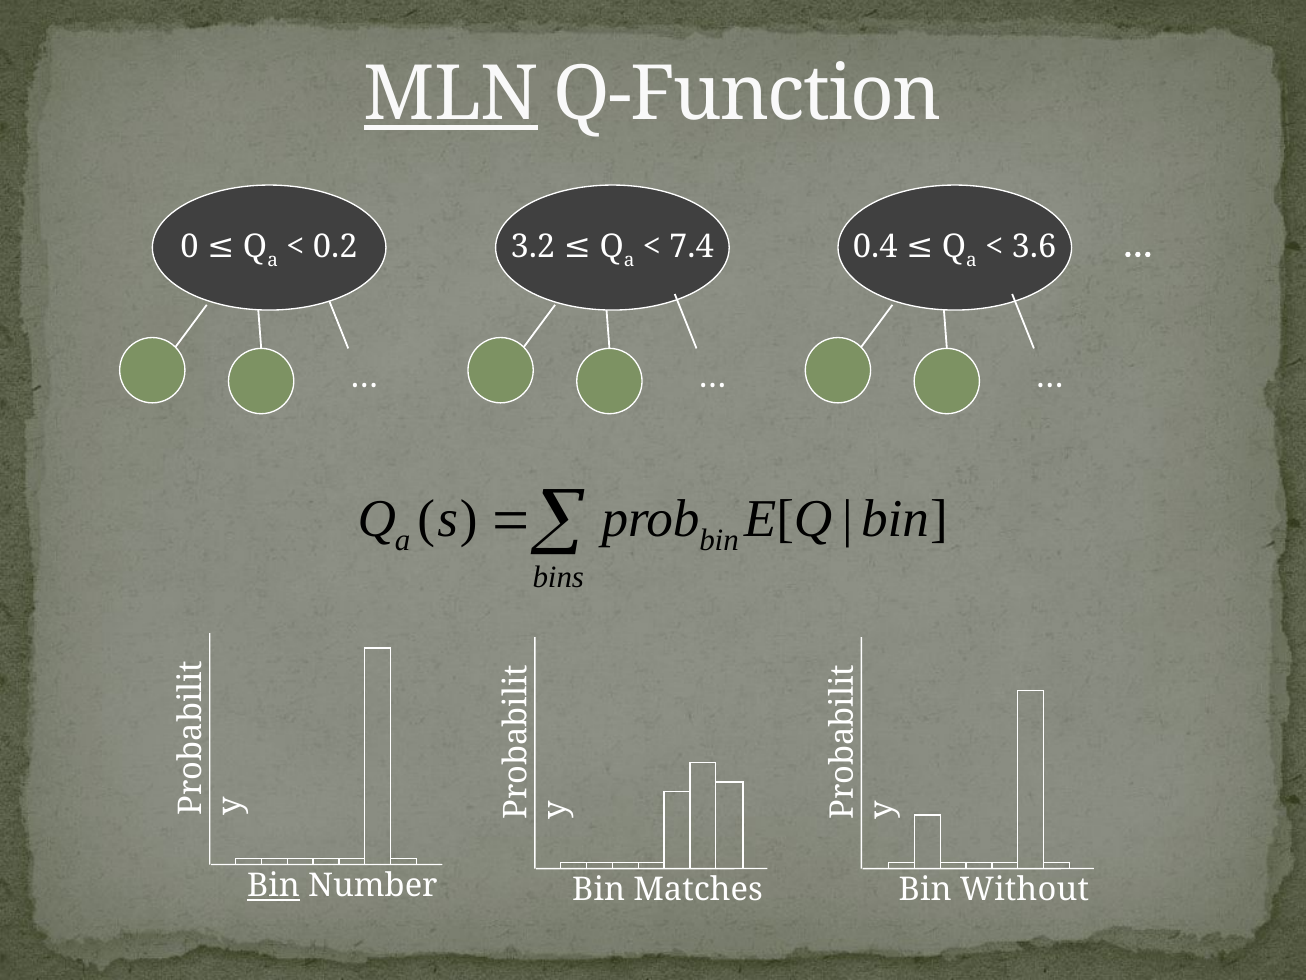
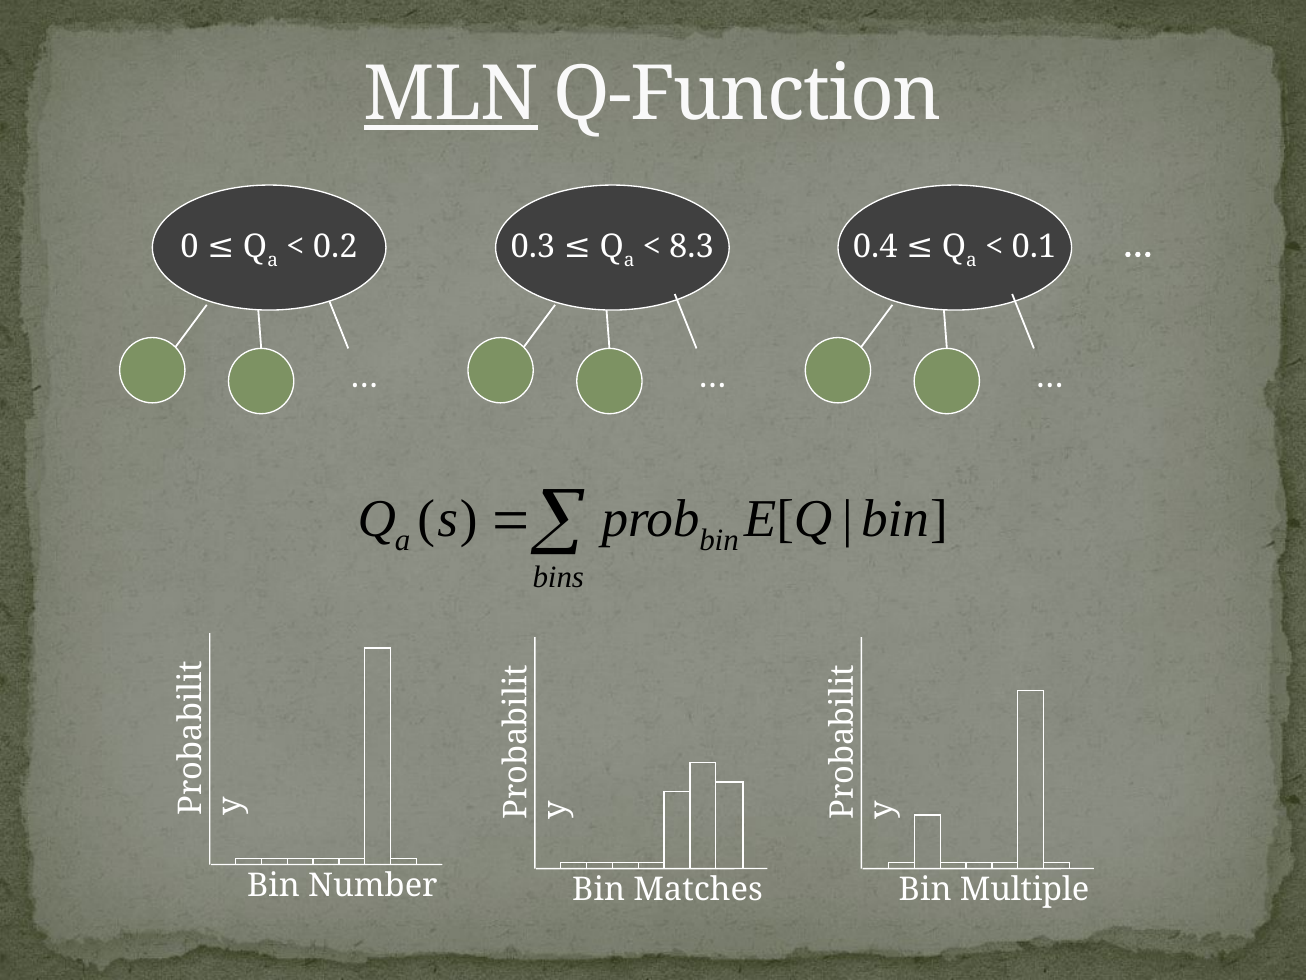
3.2: 3.2 -> 0.3 (533, 247)
7.4: 7.4 -> 8.3 (692, 247)
3.6: 3.6 -> 0.1 (1034, 247)
Bin underline: present -> none (273, 886)
Without: Without -> Multiple (1025, 890)
